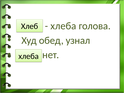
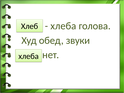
узнал: узнал -> звуки (78, 40)
